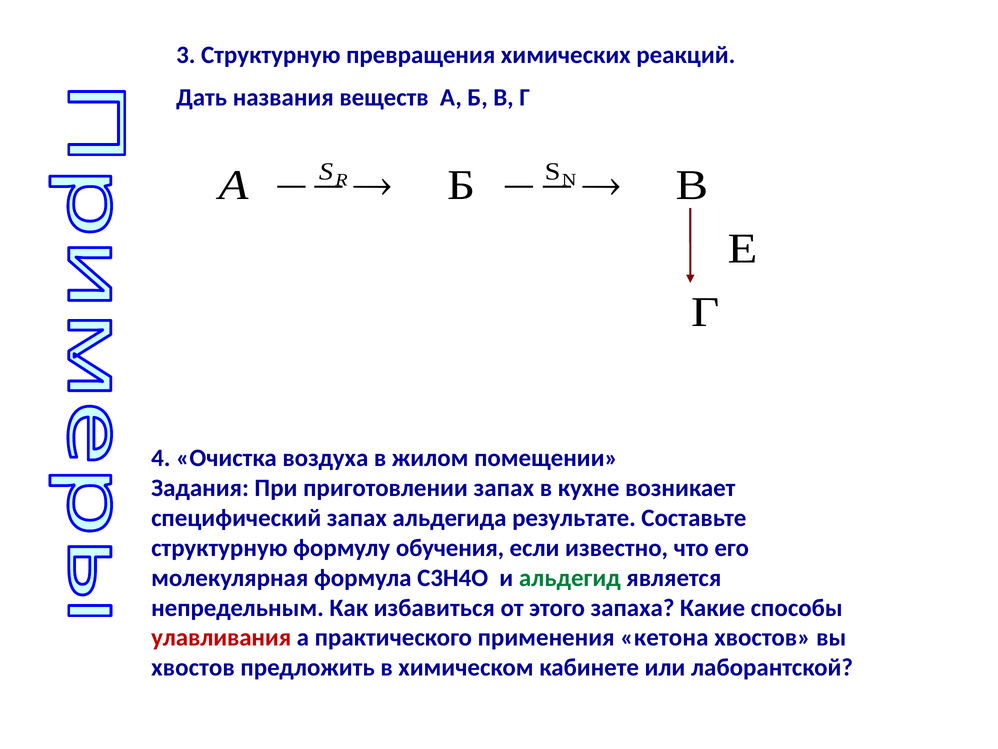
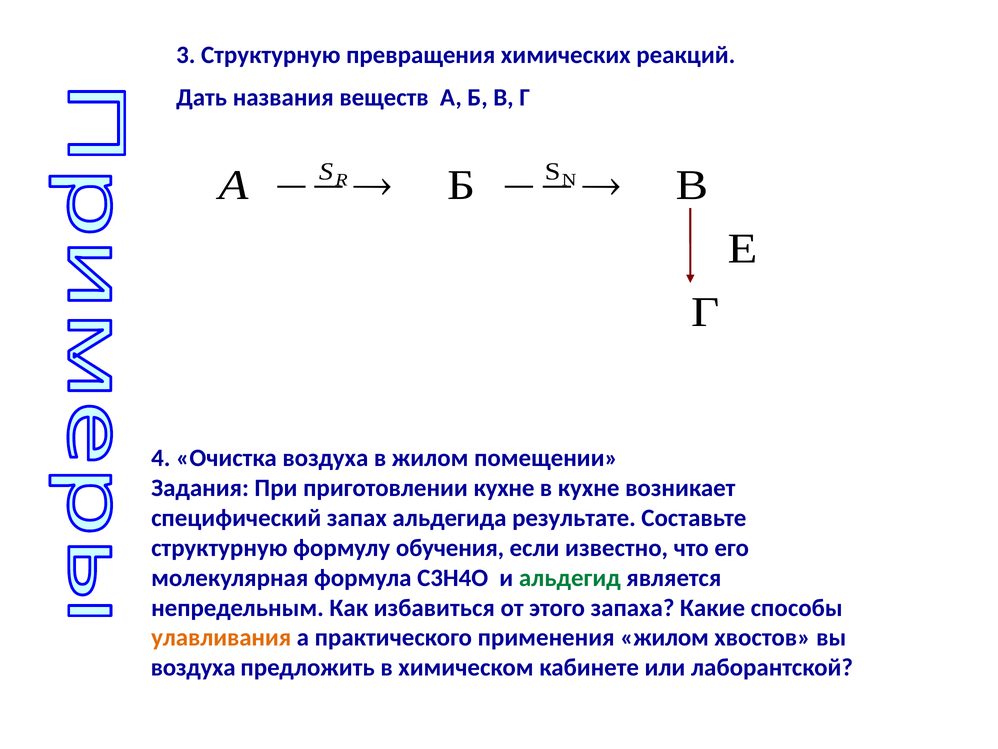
приготовлении запах: запах -> кухне (504, 488)
улавливания colour: red -> orange (221, 637)
применения кетона: кетона -> жилом (665, 637)
хвостов: хвостов -> воздуха (193, 667)
